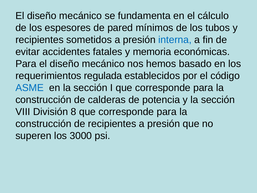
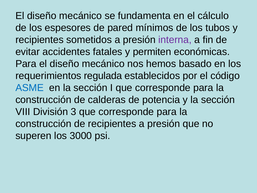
interna colour: blue -> purple (175, 40)
memoria: memoria -> permiten (152, 52)
8: 8 -> 3 (74, 112)
